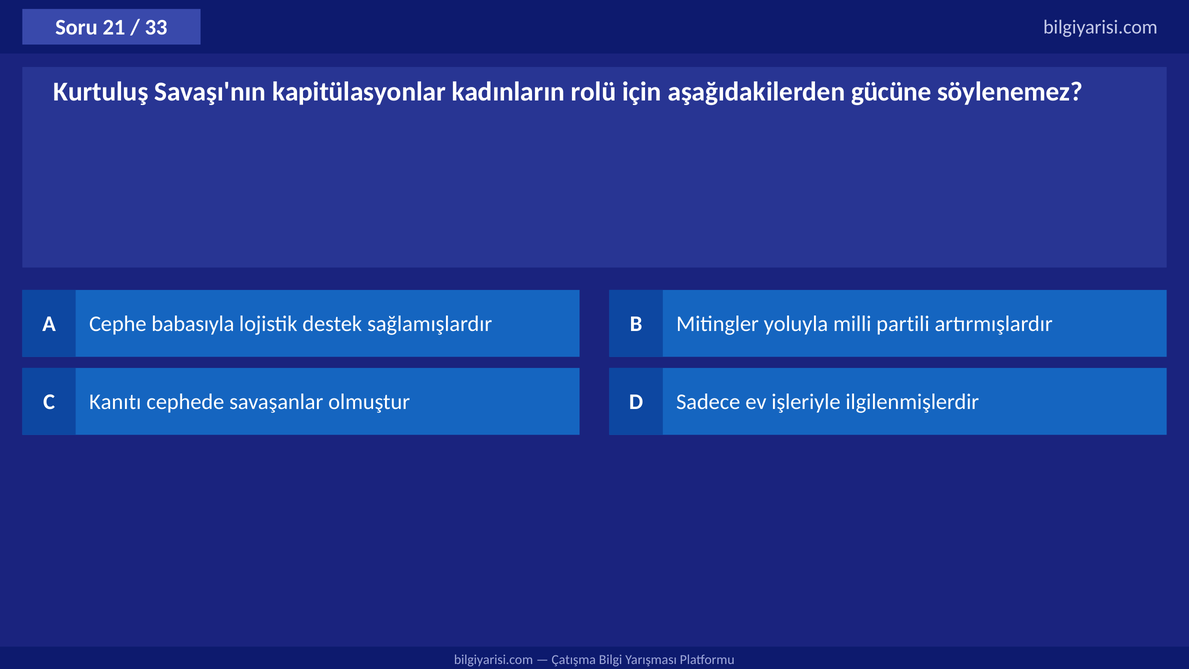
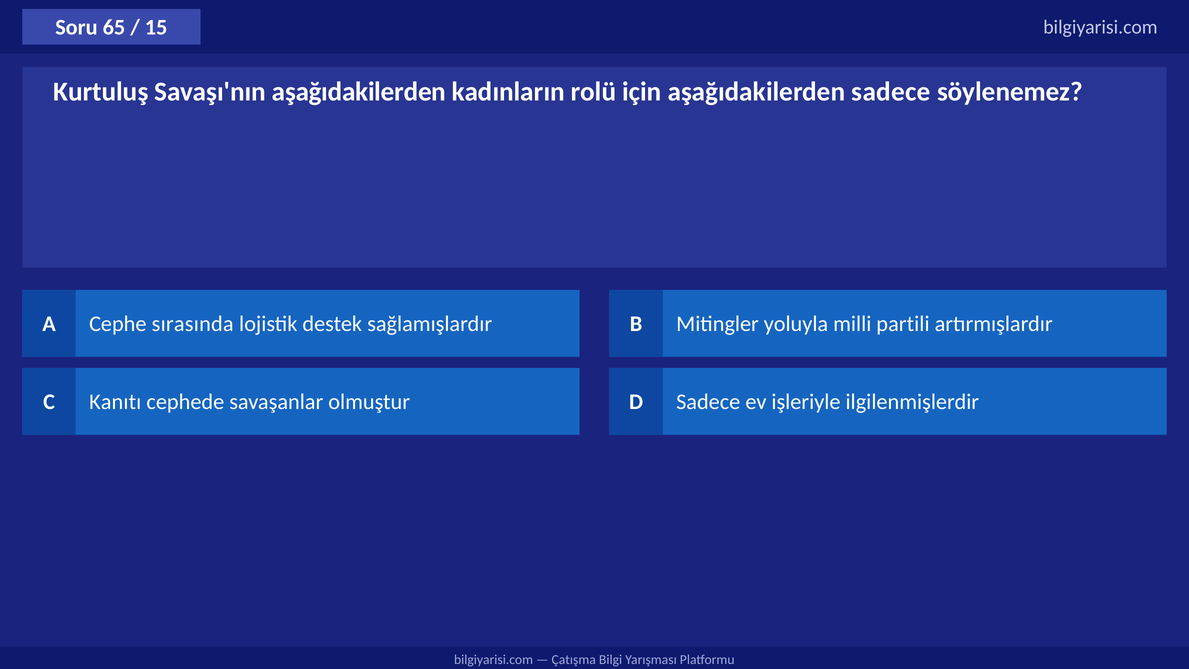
21: 21 -> 65 (114, 27)
33: 33 -> 15 (156, 27)
Savaşı'nın kapitülasyonlar: kapitülasyonlar -> aşağıdakilerden (359, 92)
aşağıdakilerden gücüne: gücüne -> sadece (891, 92)
babasıyla: babasıyla -> sırasında (193, 324)
